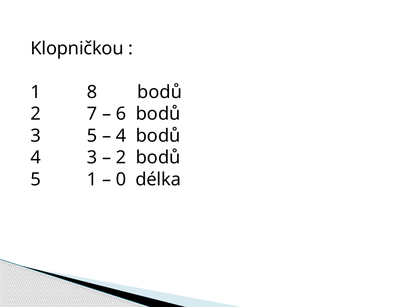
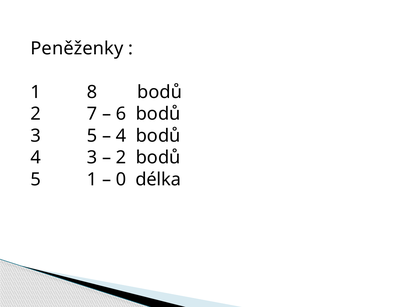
Klopničkou: Klopničkou -> Peněženky (77, 49)
